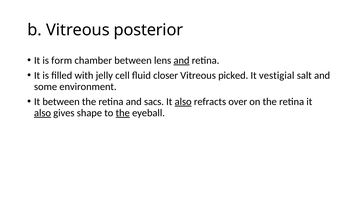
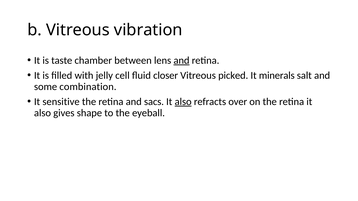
posterior: posterior -> vibration (148, 30)
form: form -> taste (62, 61)
vestigial: vestigial -> minerals (277, 76)
environment: environment -> combination (88, 87)
It between: between -> sensitive (61, 102)
also underline: present -> none (42, 113)
the underline: present -> none (123, 113)
